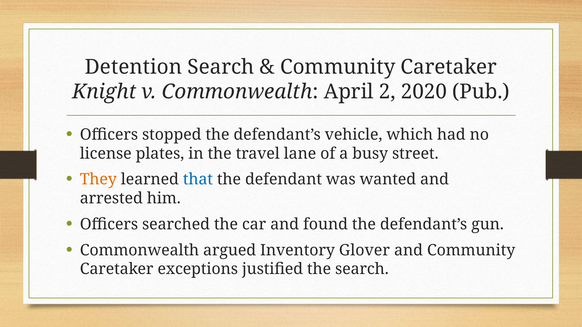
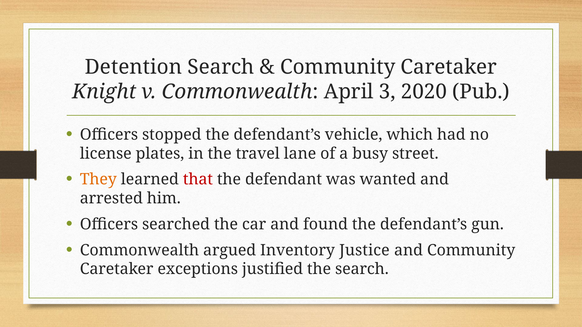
2: 2 -> 3 (387, 92)
that colour: blue -> red (198, 180)
Glover: Glover -> Justice (364, 250)
